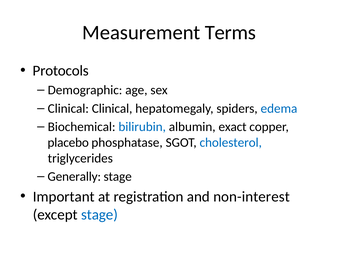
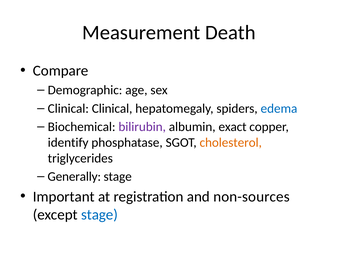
Terms: Terms -> Death (230, 33)
Protocols: Protocols -> Compare (61, 71)
bilirubin colour: blue -> purple (142, 127)
placebo: placebo -> identify (68, 143)
cholesterol colour: blue -> orange (231, 143)
non-interest: non-interest -> non-sources (251, 197)
